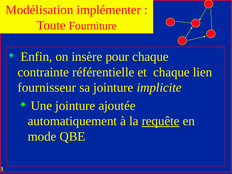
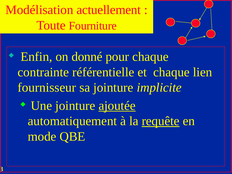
implémenter: implémenter -> actuellement (109, 10)
insère: insère -> donné (87, 57)
ajoutée underline: none -> present (117, 106)
